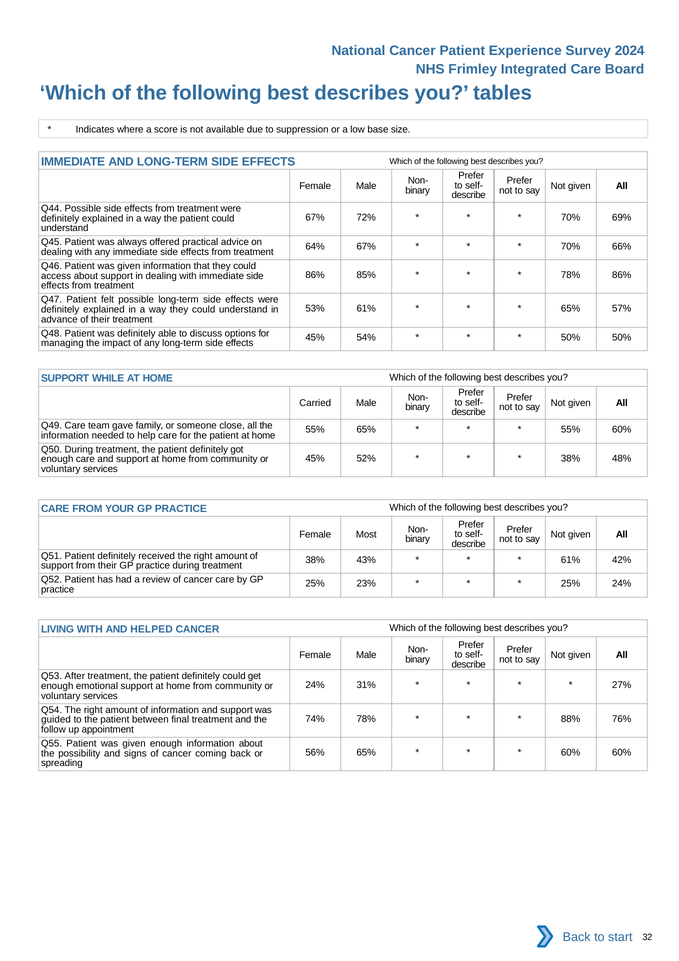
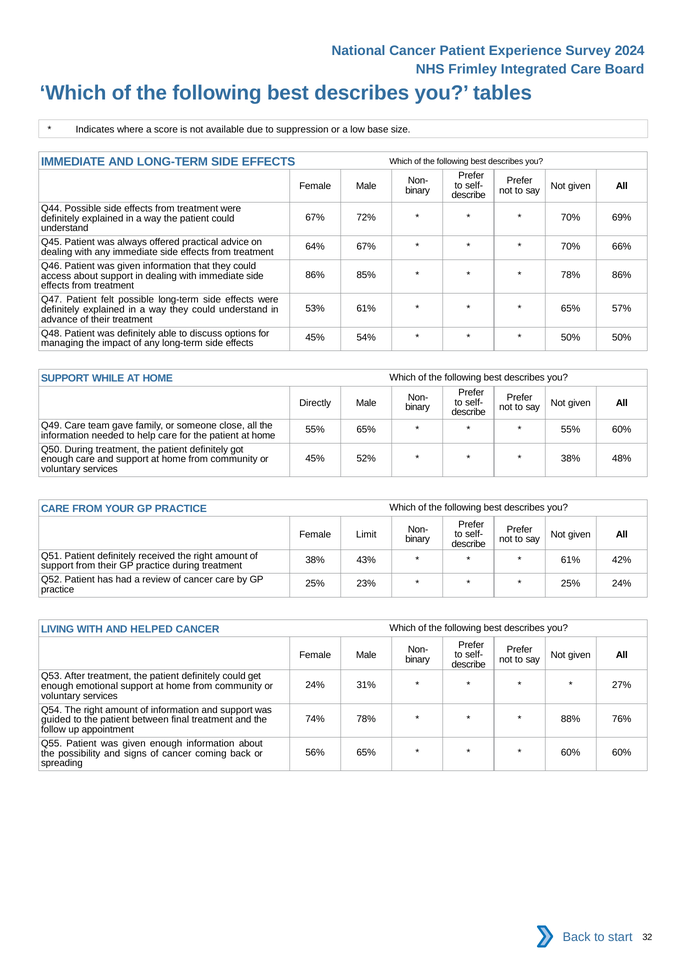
Carried: Carried -> Directly (315, 403)
Most: Most -> Limit (366, 535)
